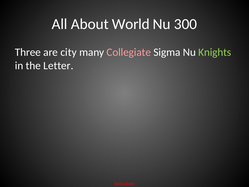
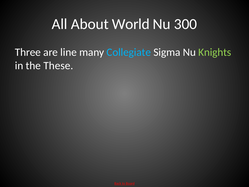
city: city -> line (69, 52)
Collegiate colour: pink -> light blue (129, 52)
Letter: Letter -> These (58, 66)
